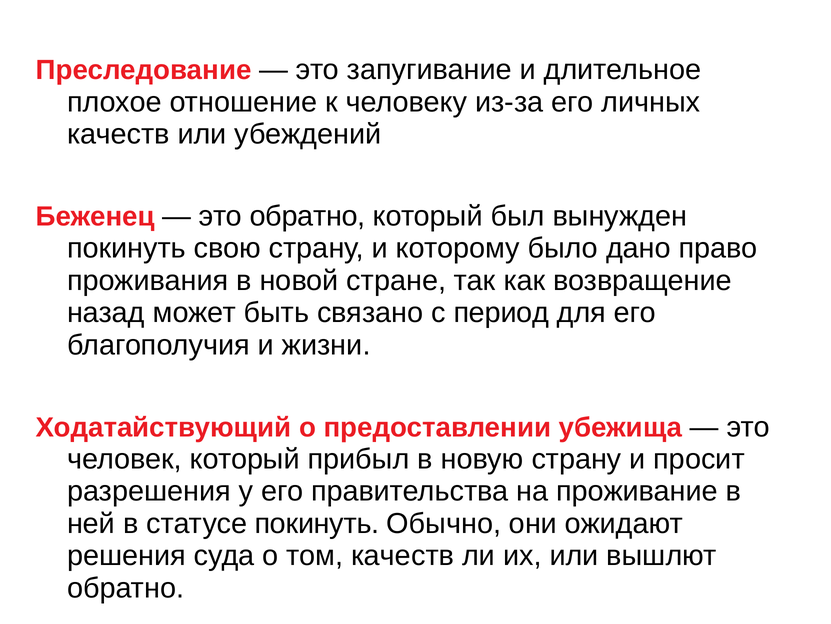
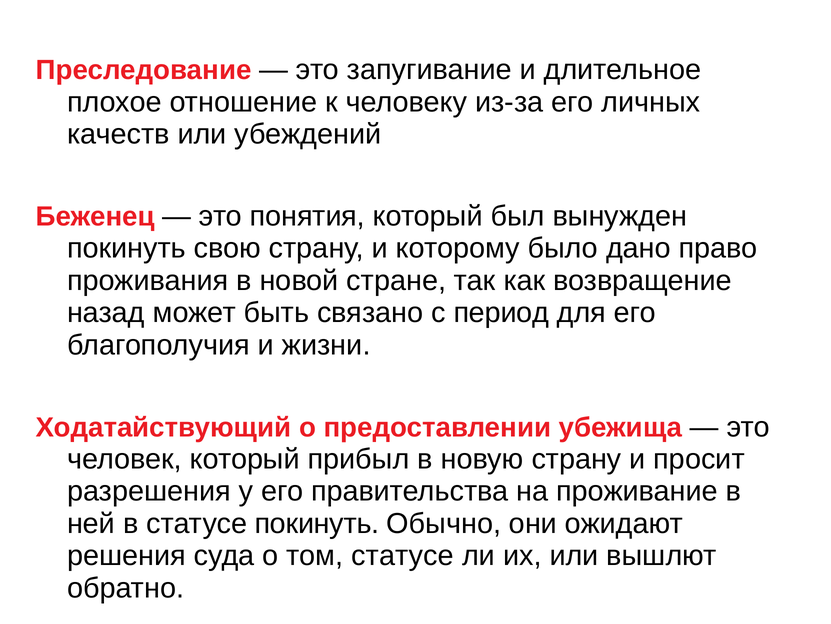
это обратно: обратно -> понятия (307, 216)
том качеств: качеств -> статусе (403, 555)
